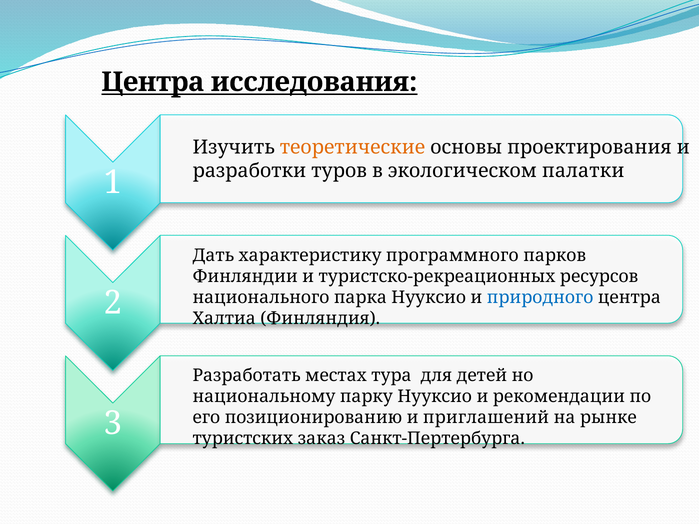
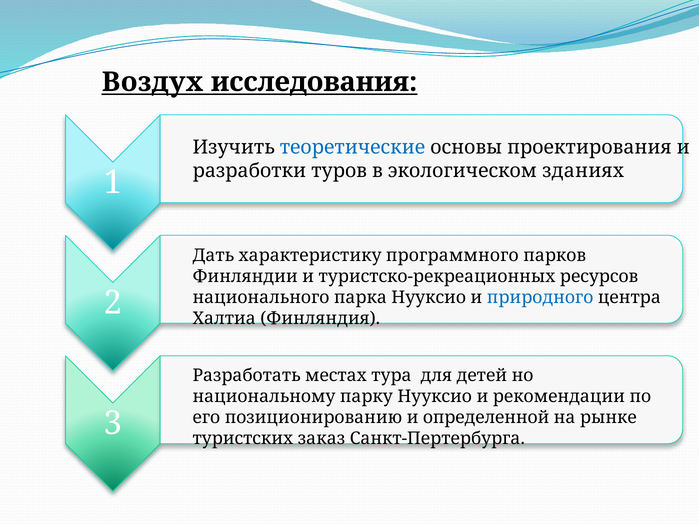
Центра: Центра -> Воздух (153, 82)
теоретические colour: orange -> blue (352, 147)
палатки: палатки -> зданиях (583, 171)
приглашений: приглашений -> определенной (486, 417)
